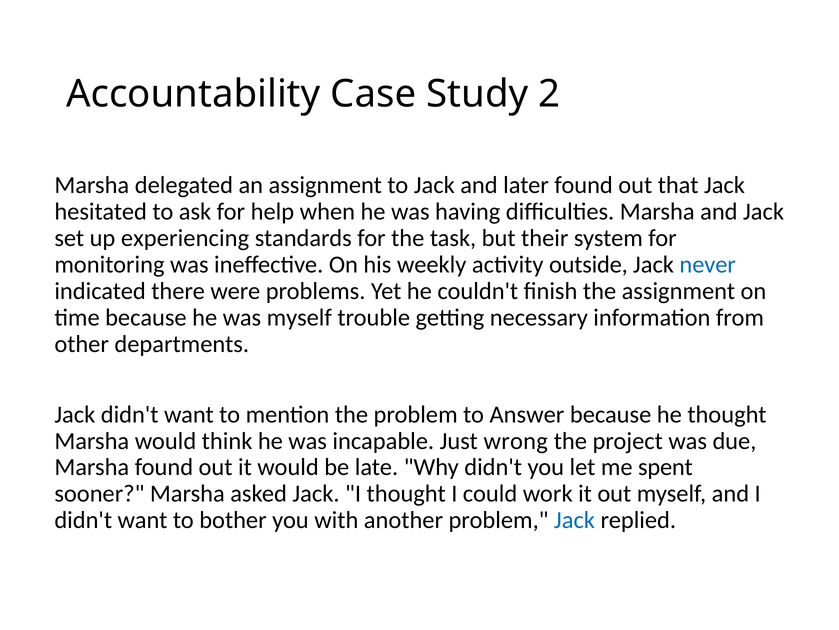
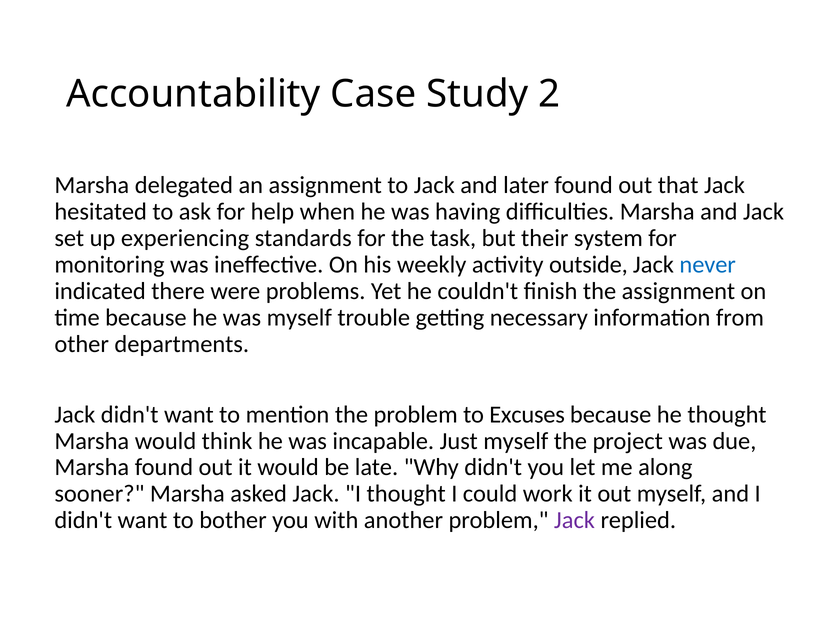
Answer: Answer -> Excuses (527, 414)
Just wrong: wrong -> myself (516, 440)
spent: spent -> along (665, 467)
Jack colour: blue -> purple (574, 520)
